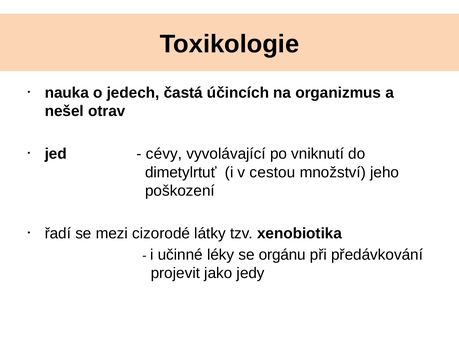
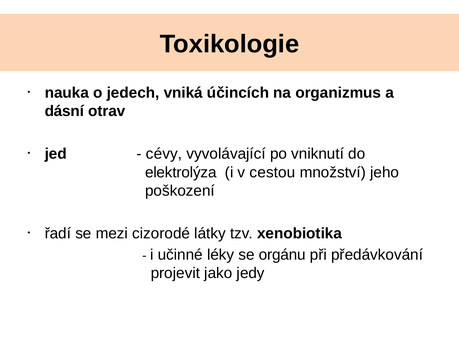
častá: častá -> vniká (183, 93)
nešel: nešel -> dásní (64, 111)
dimetylrtuť: dimetylrtuť -> elektrolýza (181, 172)
